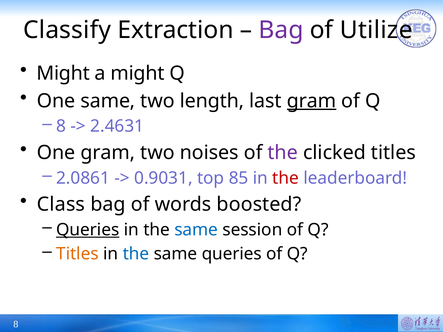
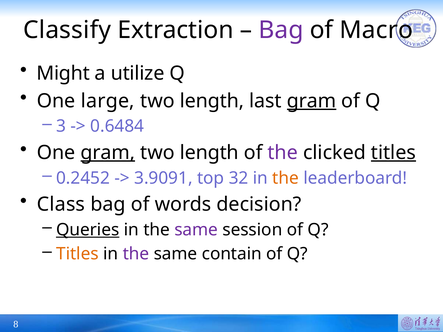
Utilize: Utilize -> Macro (376, 30)
a might: might -> utilize (138, 73)
One same: same -> large (108, 101)
8: 8 -> 3 (61, 126)
2.4631: 2.4631 -> 0.6484 (117, 126)
gram underline: none -> present (108, 153)
noises: noises -> length (209, 153)
titles underline: none -> present (393, 153)
2.0861: 2.0861 -> 0.2452 (83, 178)
0.9031: 0.9031 -> 3.9091 (163, 178)
85: 85 -> 32 (239, 178)
the colour: red -> orange (286, 178)
boosted: boosted -> decision (259, 204)
same colour: blue -> purple (196, 230)
the colour: blue -> purple (136, 254)
same queries: queries -> contain (232, 254)
